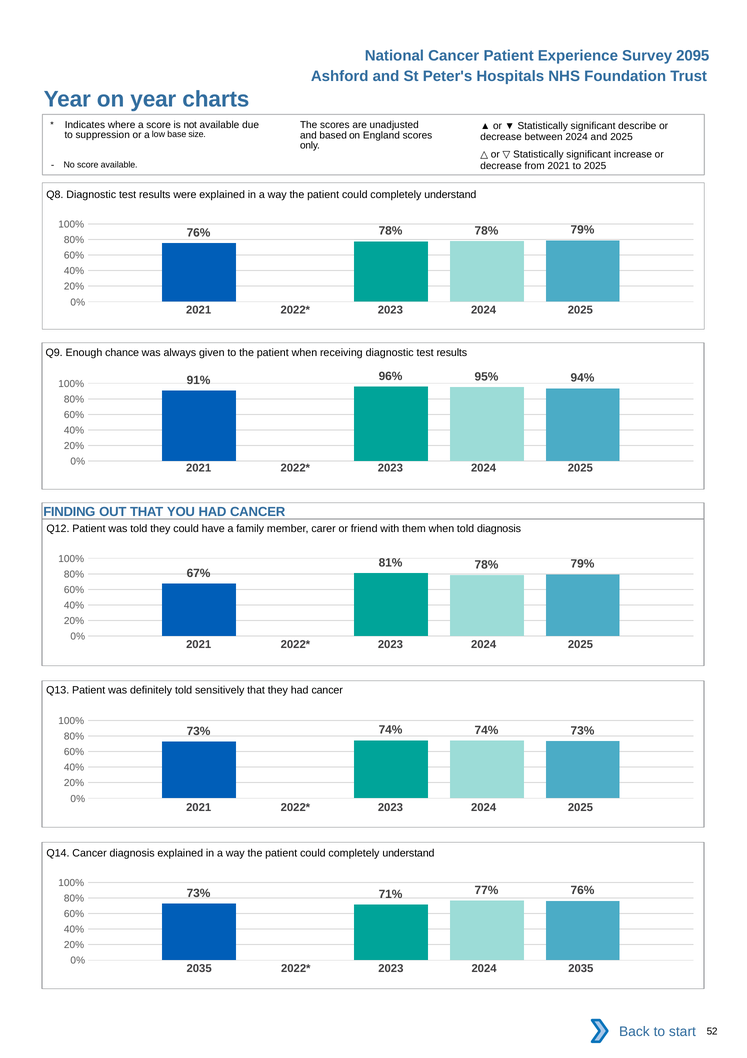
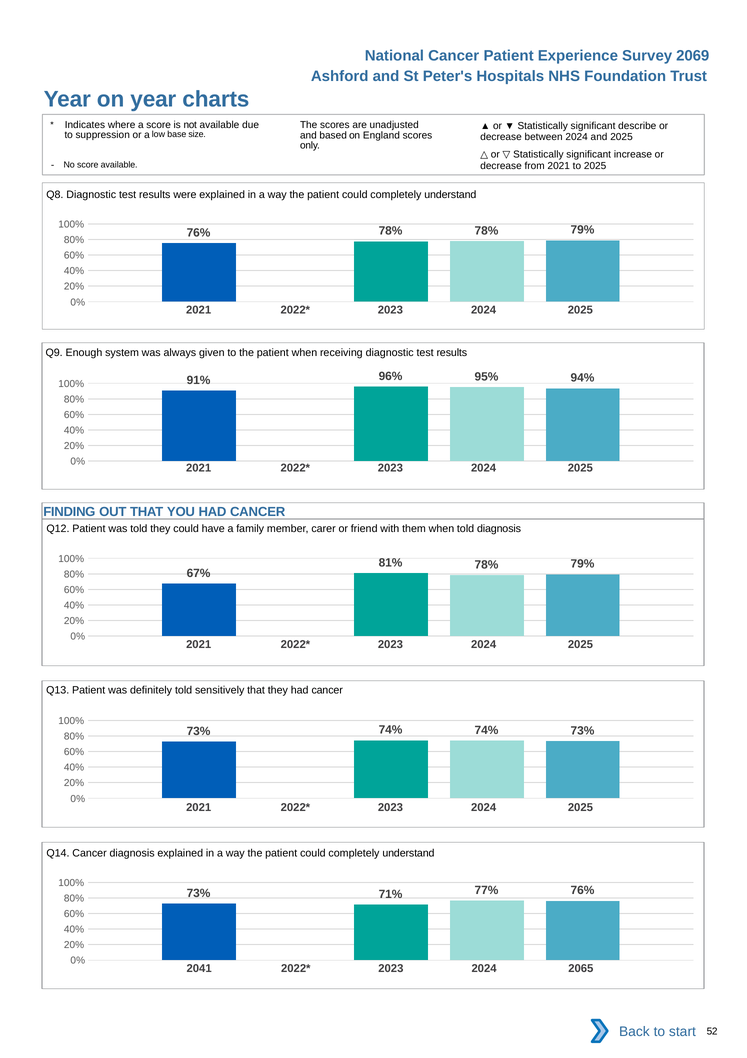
2095: 2095 -> 2069 (693, 56)
chance: chance -> system (122, 352)
2035: 2035 -> 2041 (199, 968)
2024 2035: 2035 -> 2065 (581, 968)
